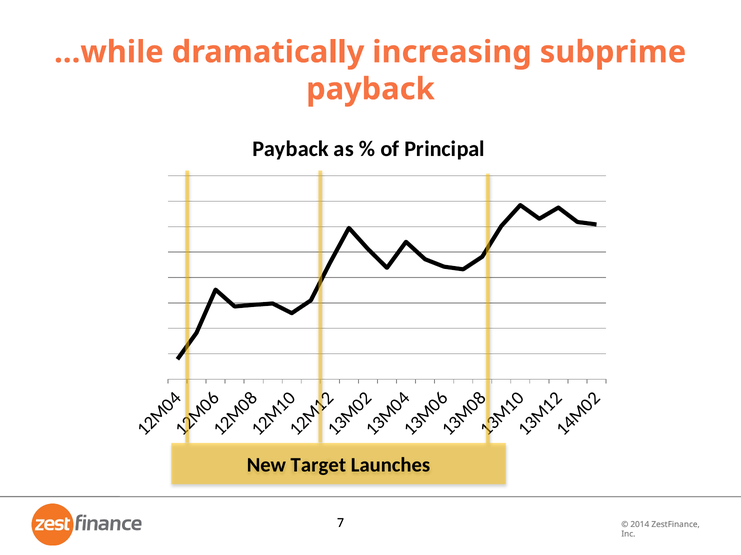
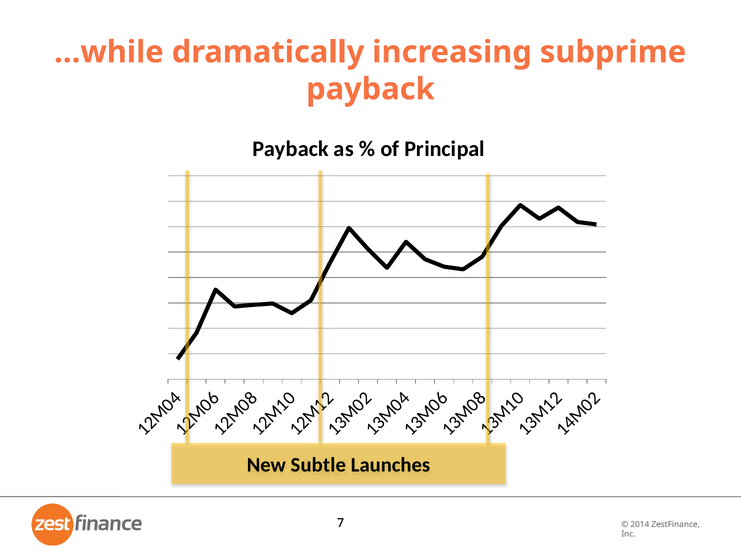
Target: Target -> Subtle (318, 466)
